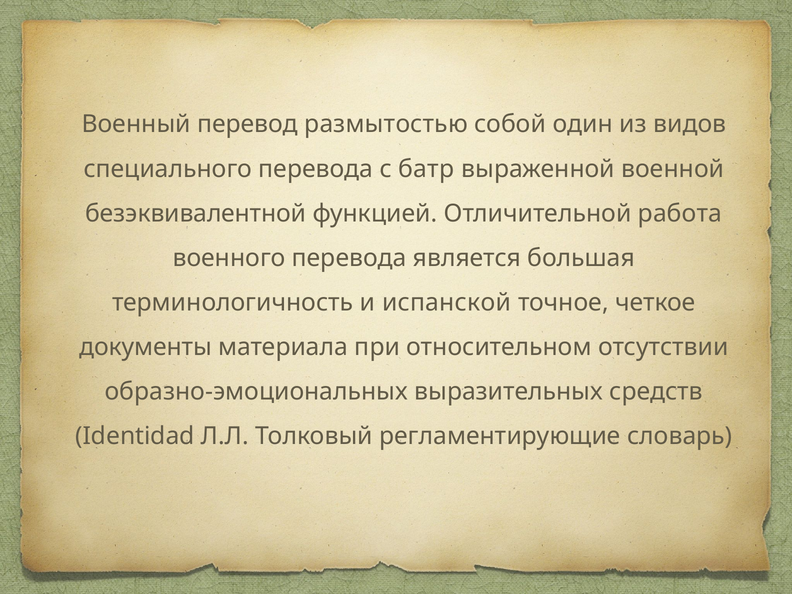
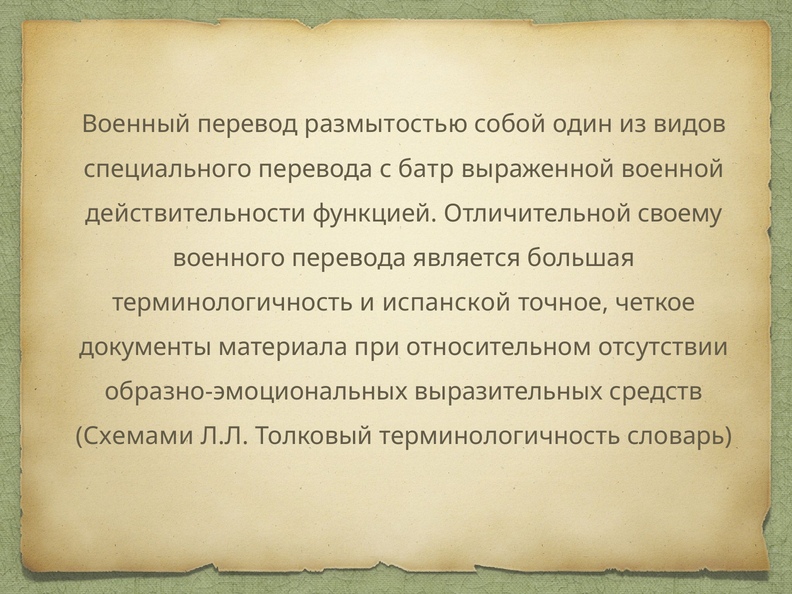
безэквивалентной: безэквивалентной -> действительности (196, 213)
работа: работа -> своему (680, 213)
Identidad: Identidad -> Схемами (135, 436)
Толковый регламентирующие: регламентирующие -> терминологичность (500, 436)
